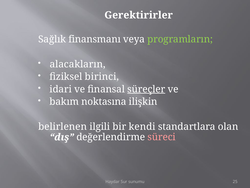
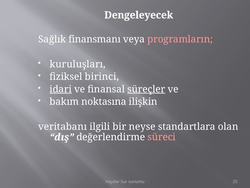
Gerektirirler: Gerektirirler -> Dengeleyecek (139, 15)
programların colour: light green -> pink (180, 39)
alacakların: alacakların -> kuruluşları (78, 64)
idari underline: none -> present (61, 89)
belirlenen: belirlenen -> veritabanı (63, 126)
kendi: kendi -> neyse (142, 126)
